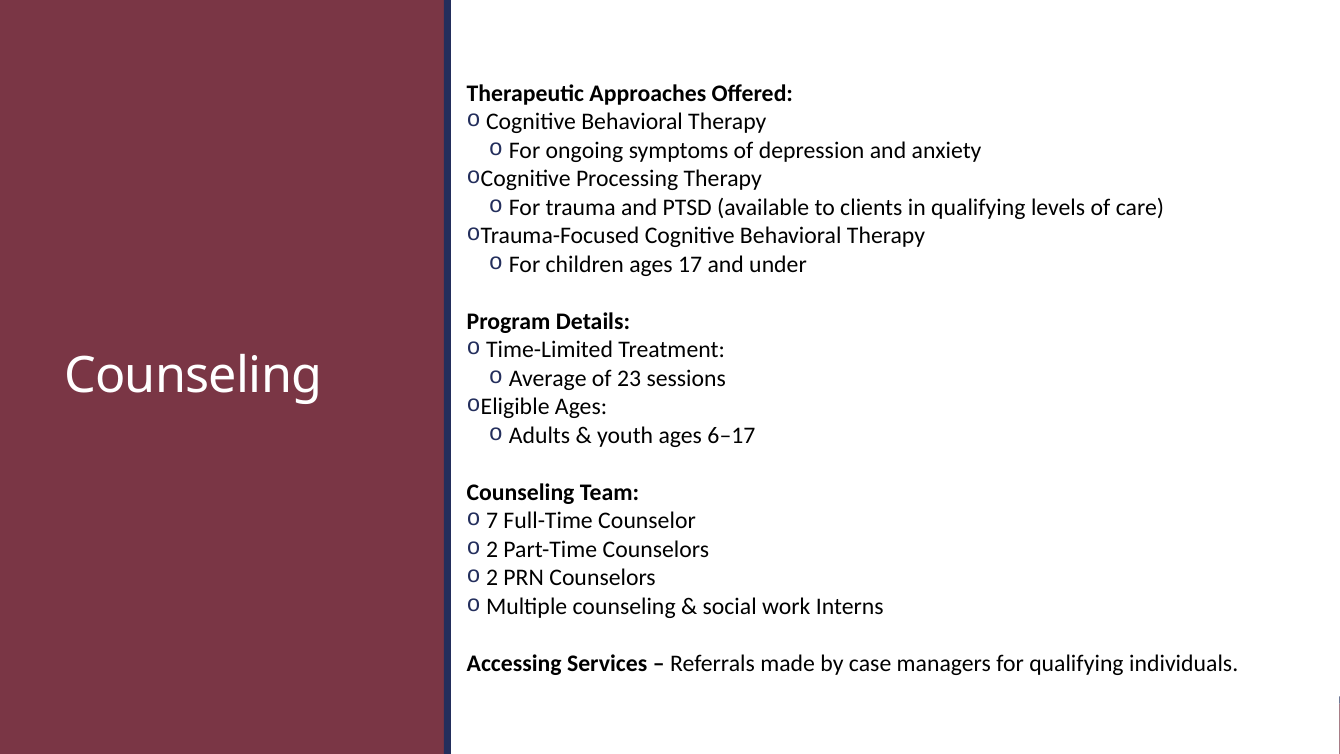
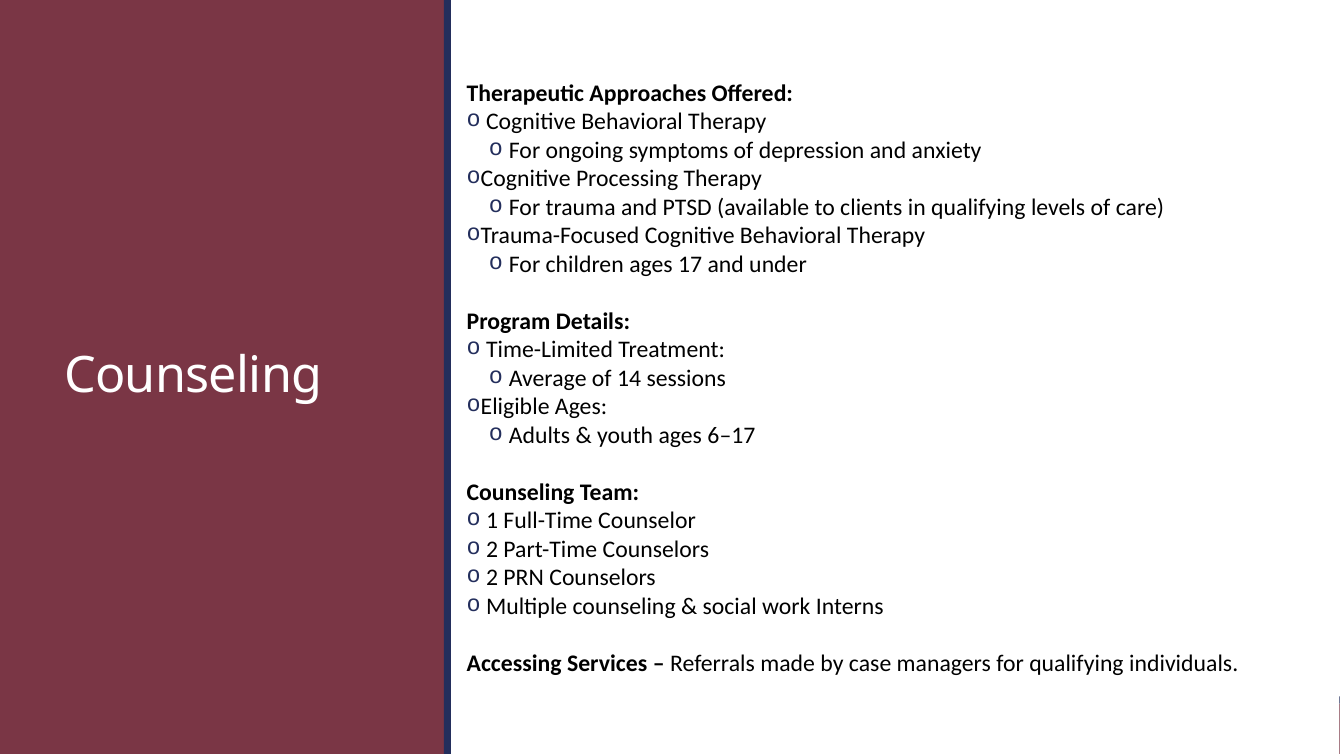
23: 23 -> 14 (629, 378)
7: 7 -> 1 (492, 521)
